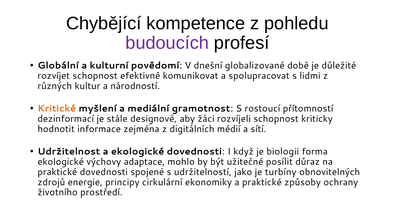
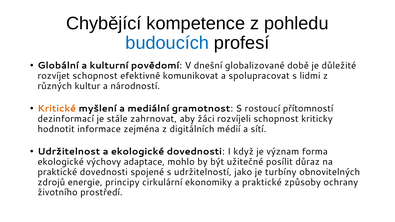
budoucích colour: purple -> blue (167, 43)
designové: designové -> zahrnovat (154, 119)
biologii: biologii -> význam (283, 152)
